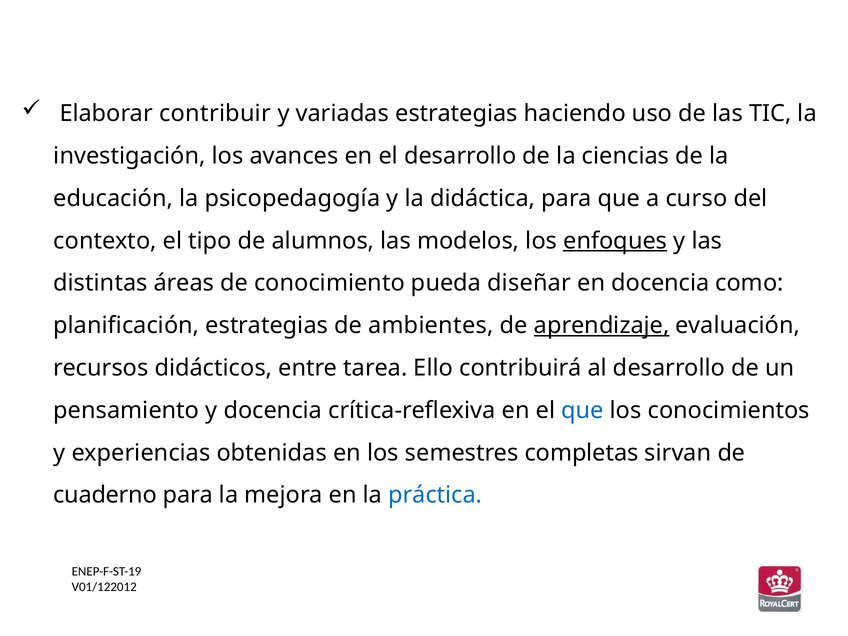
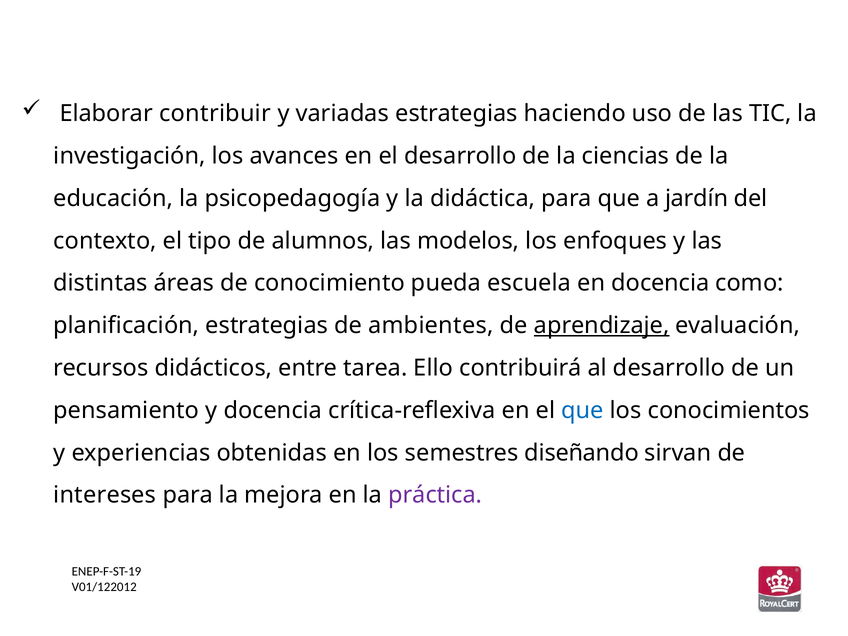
curso: curso -> jardín (697, 198)
enfoques underline: present -> none (615, 241)
diseñar: diseñar -> escuela (529, 283)
completas: completas -> diseñando (582, 453)
cuaderno: cuaderno -> intereses (105, 495)
práctica colour: blue -> purple (435, 495)
